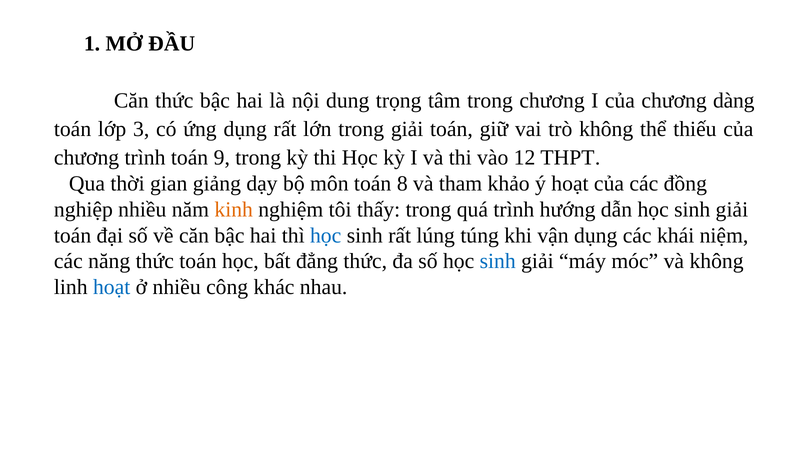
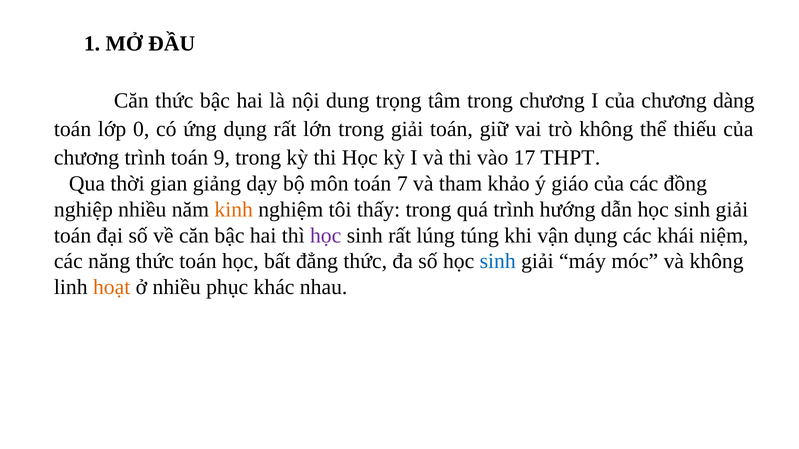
3: 3 -> 0 (141, 129)
12: 12 -> 17 (525, 158)
8: 8 -> 7 (402, 184)
ý hoạt: hoạt -> giáo (570, 184)
học colour: blue -> purple (326, 236)
hoạt colour: blue -> orange (112, 288)
công: công -> phục (227, 288)
